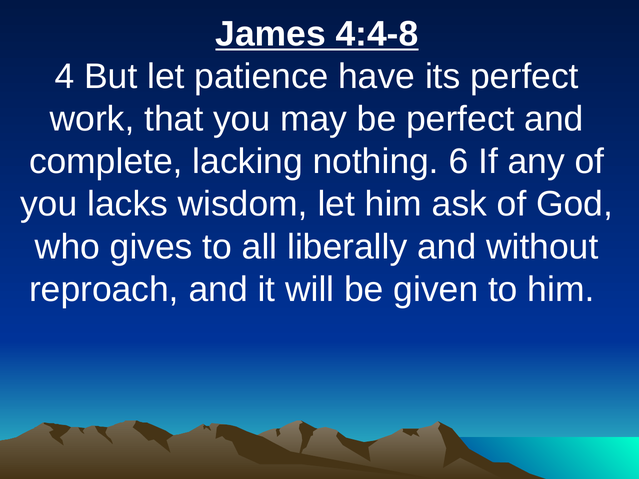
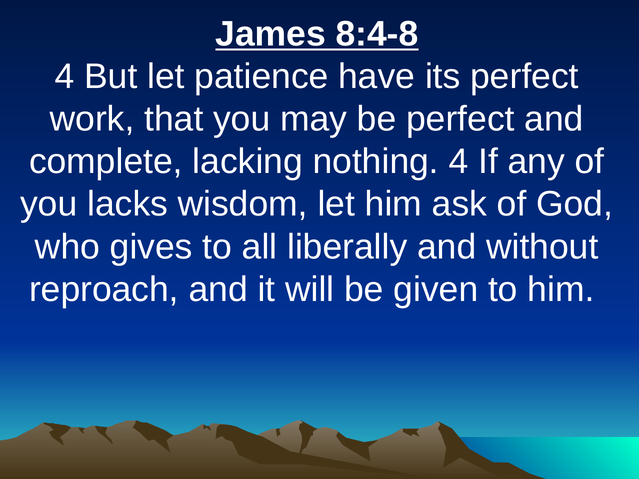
4:4-8: 4:4-8 -> 8:4-8 (377, 34)
nothing 6: 6 -> 4 (458, 162)
